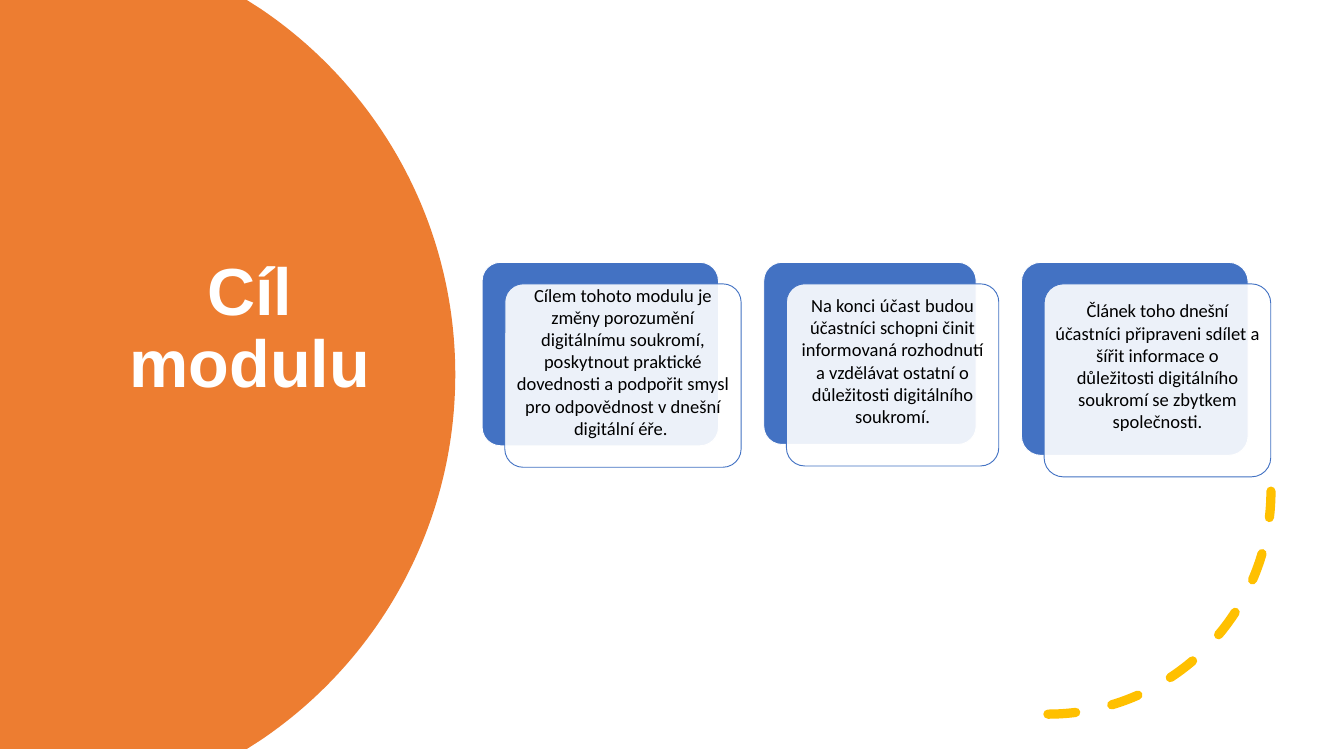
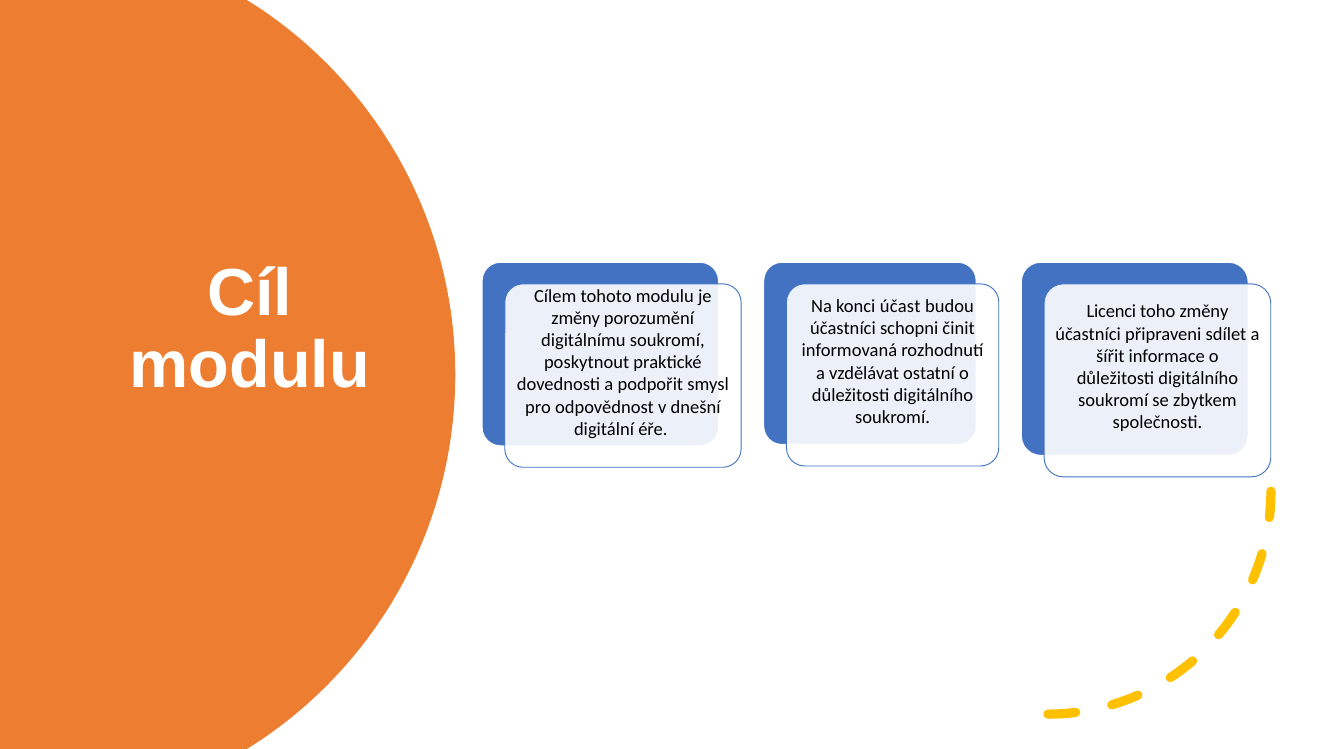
Článek: Článek -> Licenci (1111, 312)
toho dnešní: dnešní -> změny (1204, 312)
